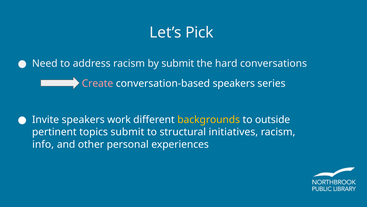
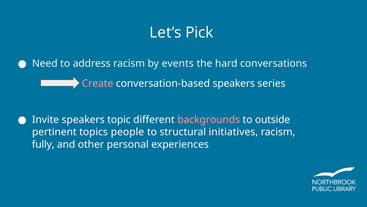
by submit: submit -> events (178, 63)
work: work -> topic (119, 120)
backgrounds colour: yellow -> pink (209, 120)
topics submit: submit -> people (127, 132)
info: info -> fully (43, 144)
